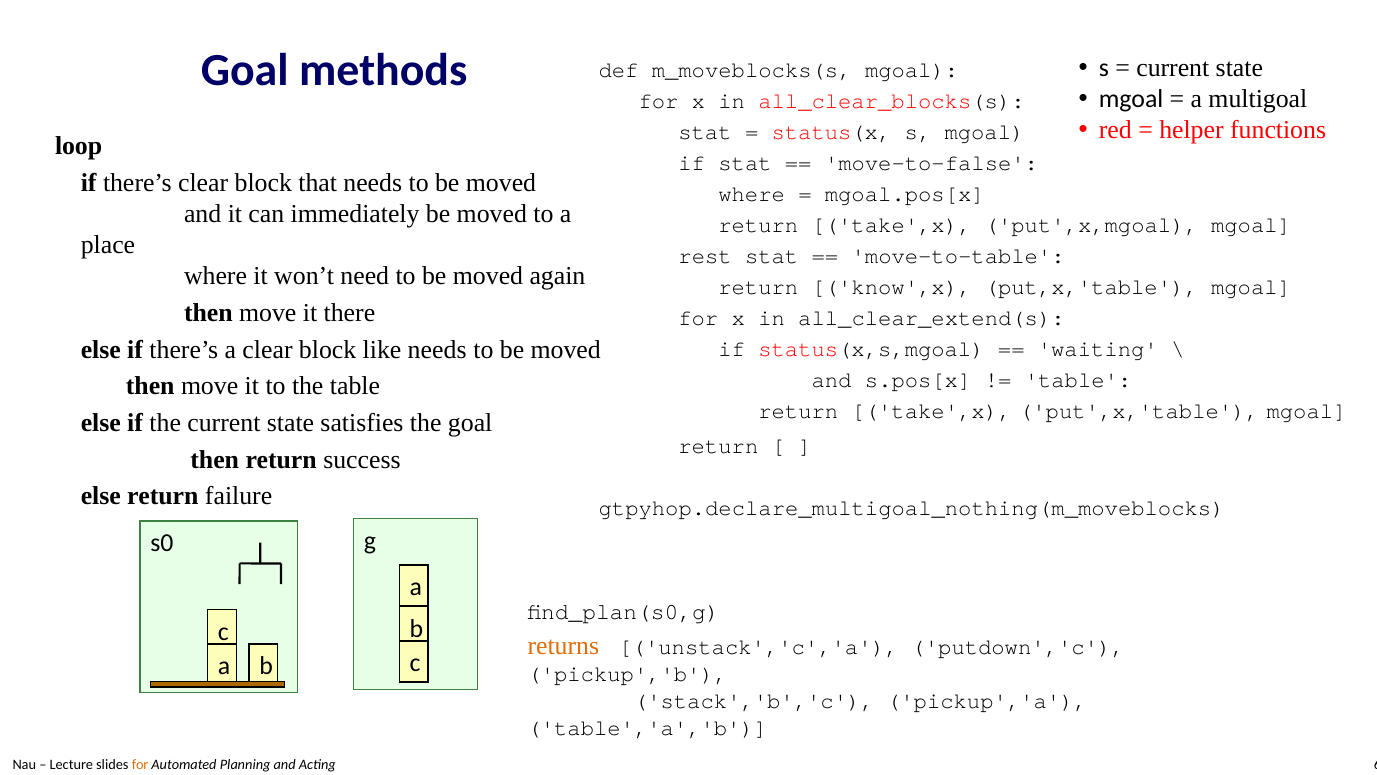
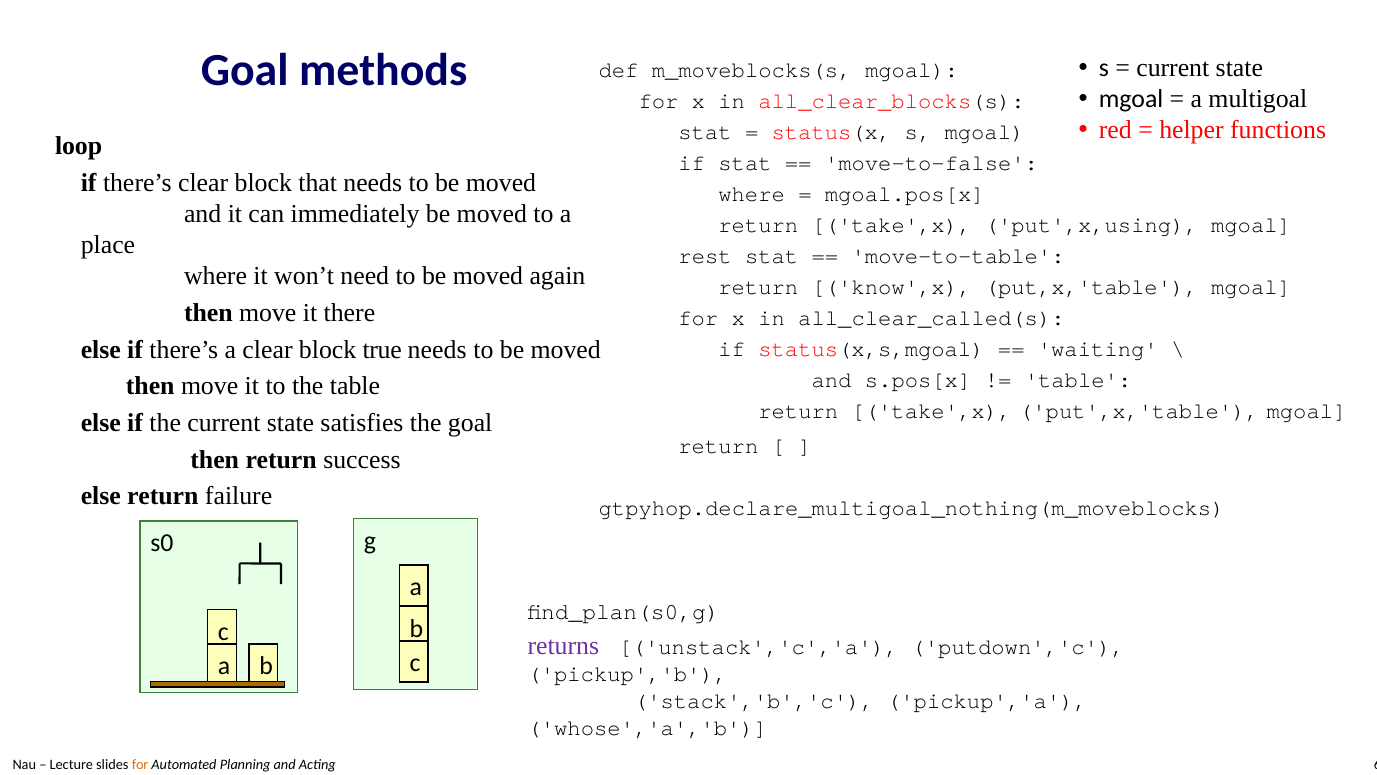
put',x,mgoal: put',x,mgoal -> put',x,using (1091, 225)
all_clear_extend(s: all_clear_extend(s -> all_clear_called(s (931, 318)
like: like -> true (382, 349)
returns colour: orange -> purple (563, 645)
table','a','b: table','a','b -> whose','a','b (647, 727)
